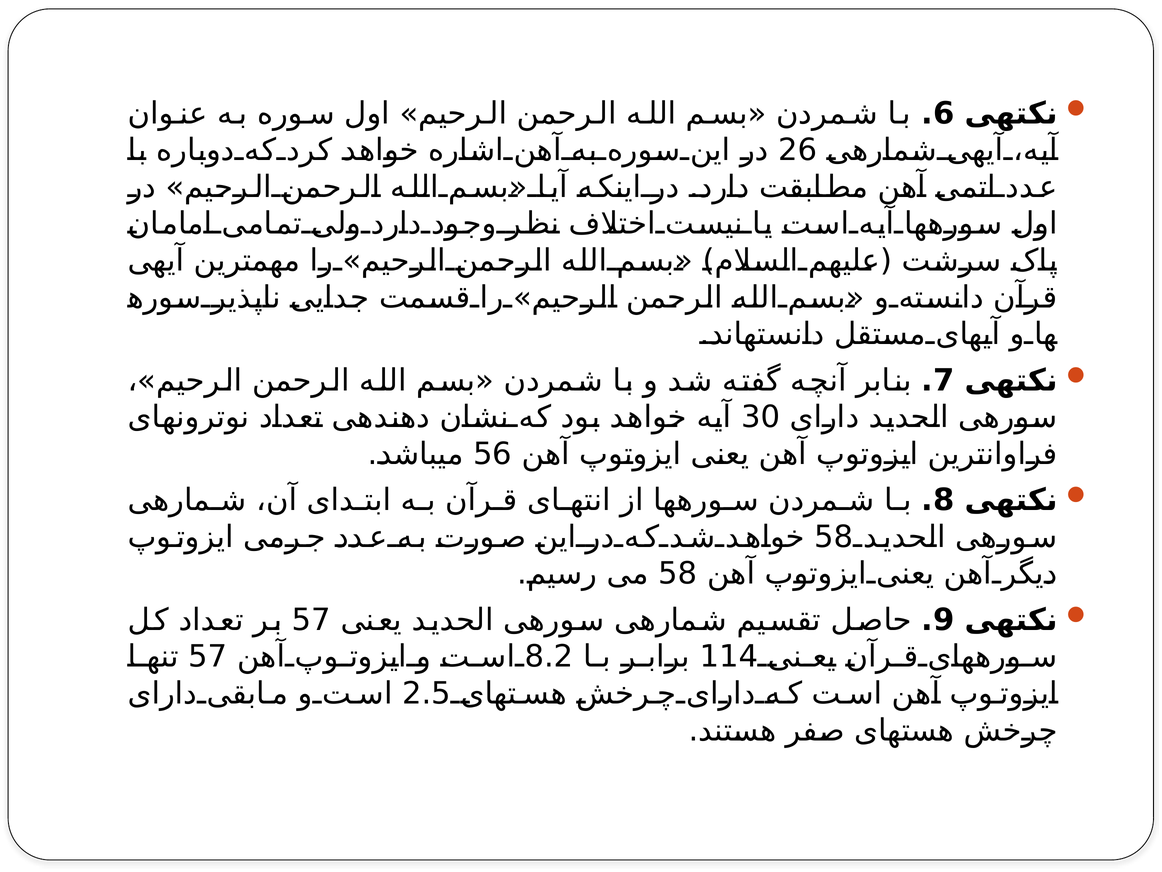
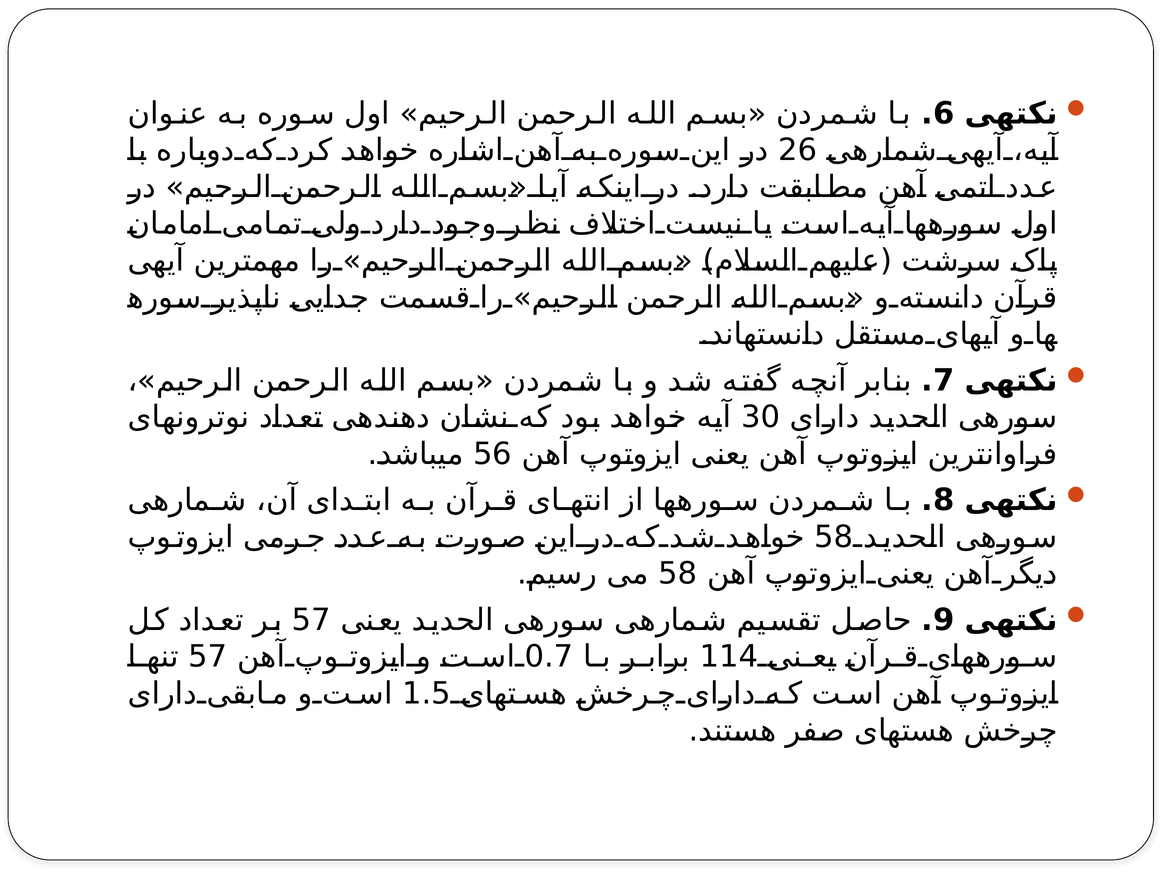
8.2: 8.2 -> 0.7 (549, 656)
2.5: 2.5 -> 1.5 (427, 693)
